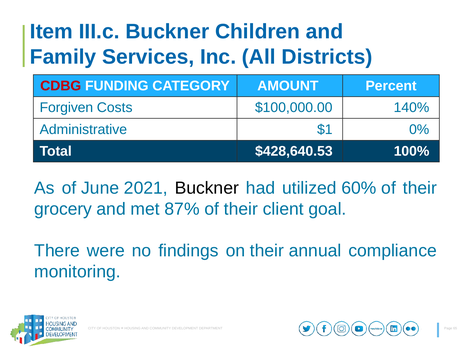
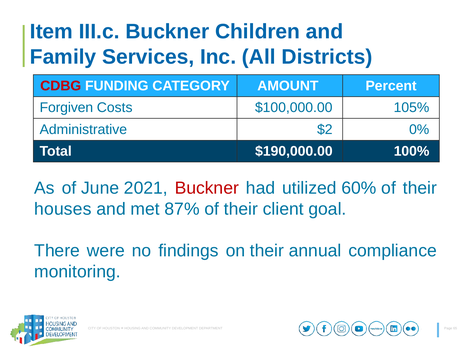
140%: 140% -> 105% (411, 108)
$1: $1 -> $2 (325, 130)
$428,640.53: $428,640.53 -> $190,000.00 (294, 151)
Buckner colour: black -> red (207, 188)
grocery: grocery -> houses (63, 209)
